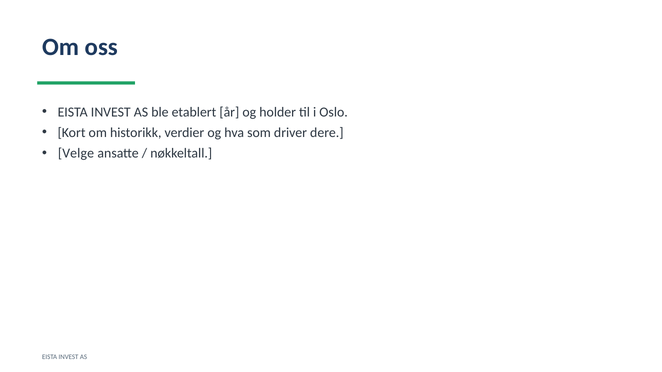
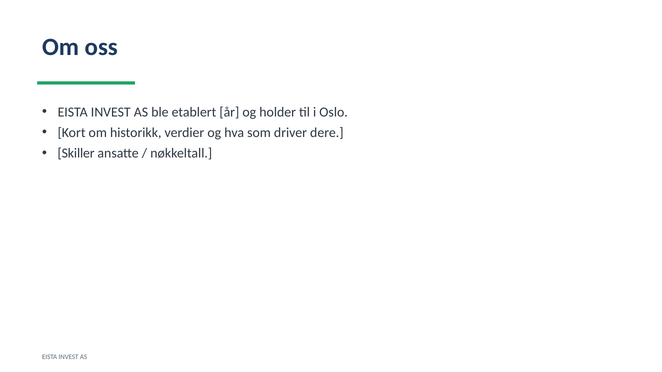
Velge: Velge -> Skiller (76, 154)
